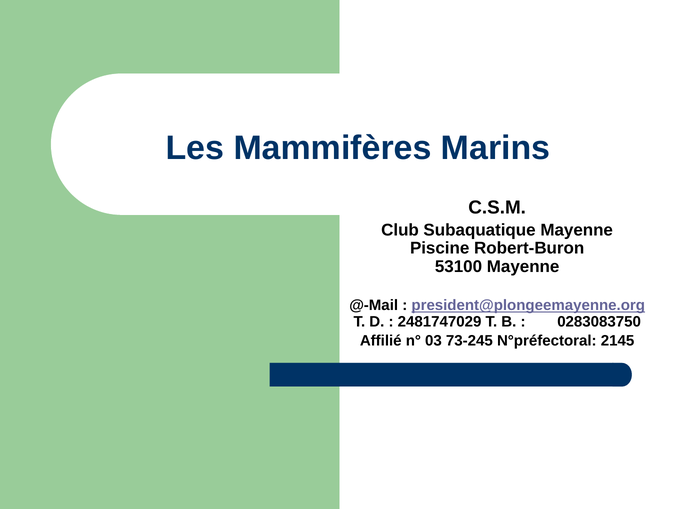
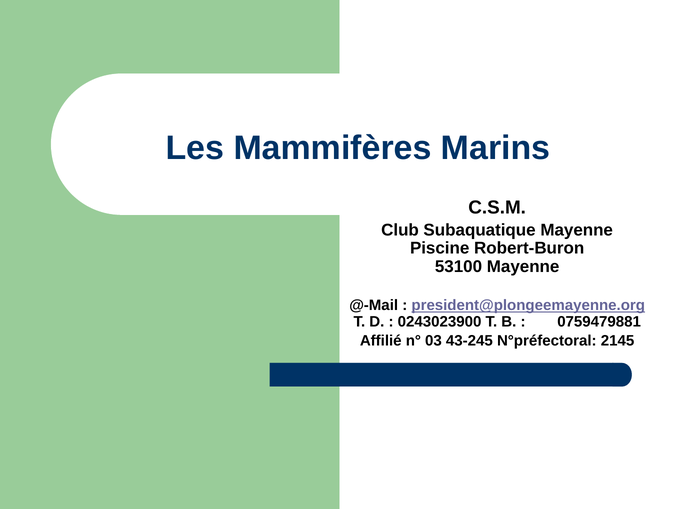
2481747029: 2481747029 -> 0243023900 (440, 322)
0283083750: 0283083750 -> 0759479881 (599, 322)
73-245: 73-245 -> 43-245 (469, 341)
